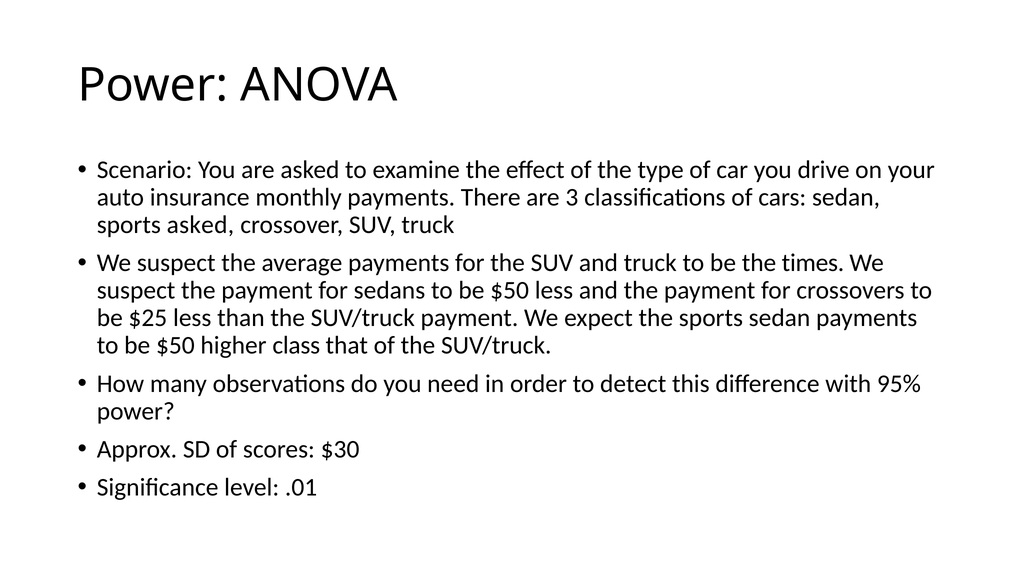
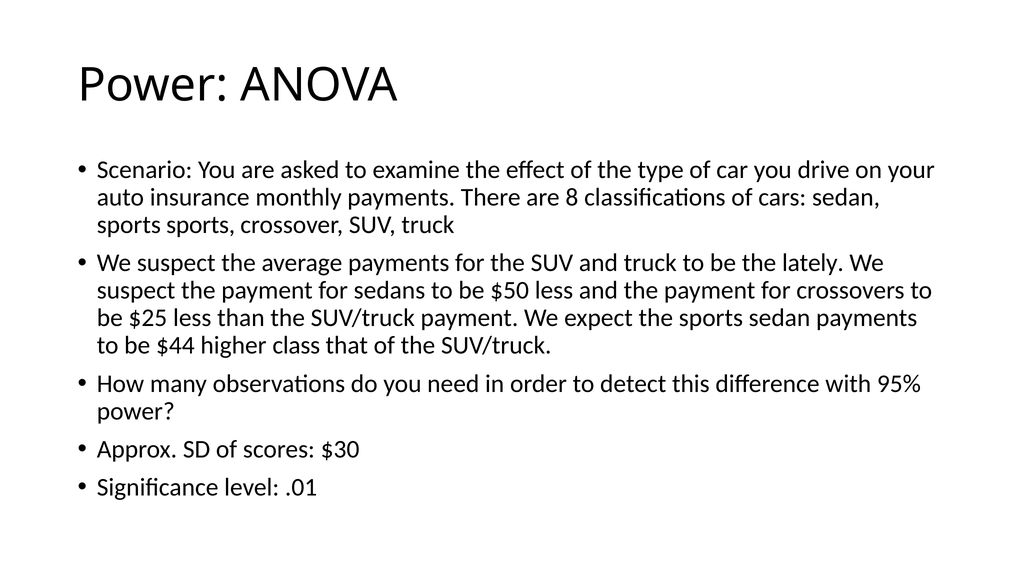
3: 3 -> 8 (572, 198)
sports asked: asked -> sports (201, 225)
times: times -> lately (813, 263)
$50: $50 -> $44 (175, 346)
